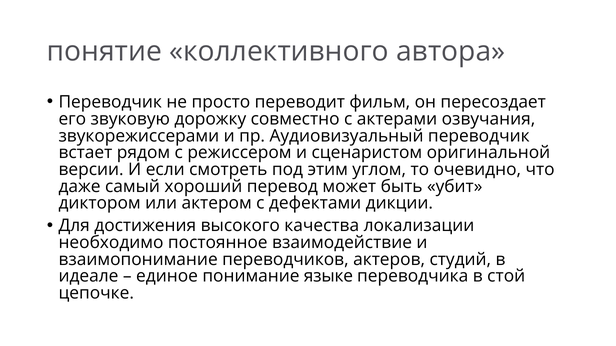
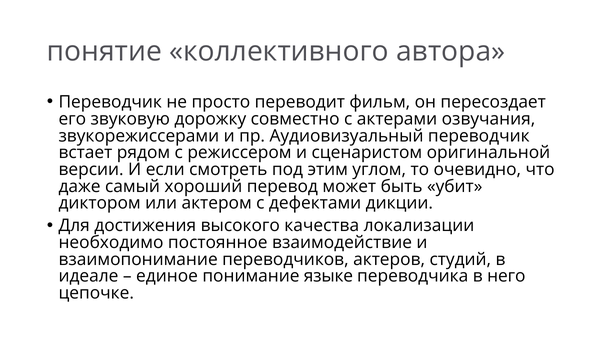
стой: стой -> него (506, 277)
